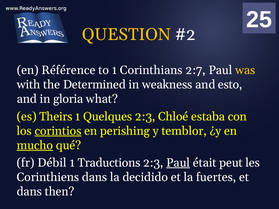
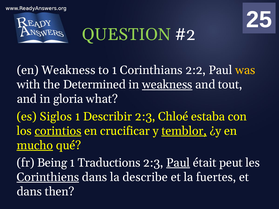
QUESTION colour: yellow -> light green (126, 34)
en Référence: Référence -> Weakness (68, 70)
2:7: 2:7 -> 2:2 (196, 70)
weakness underline: none -> present (167, 85)
esto: esto -> tout (230, 85)
Theirs: Theirs -> Siglos (56, 117)
Quelques: Quelques -> Describir (108, 117)
perishing: perishing -> crucificar (125, 131)
temblor underline: none -> present (184, 131)
Débil: Débil -> Being (52, 163)
Corinthiens underline: none -> present (48, 177)
decidido: decidido -> describe (145, 177)
